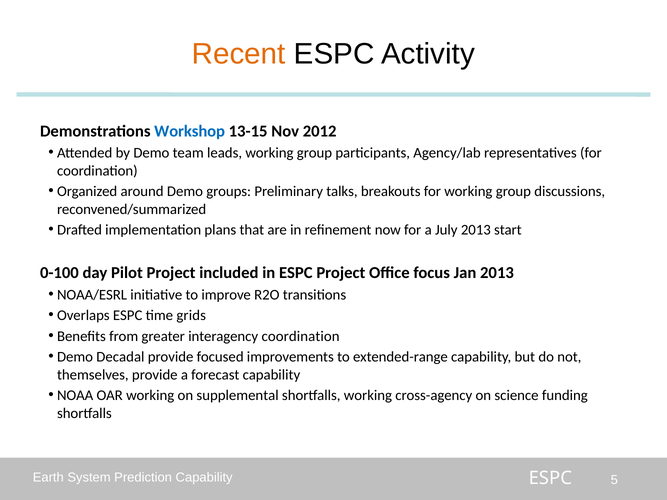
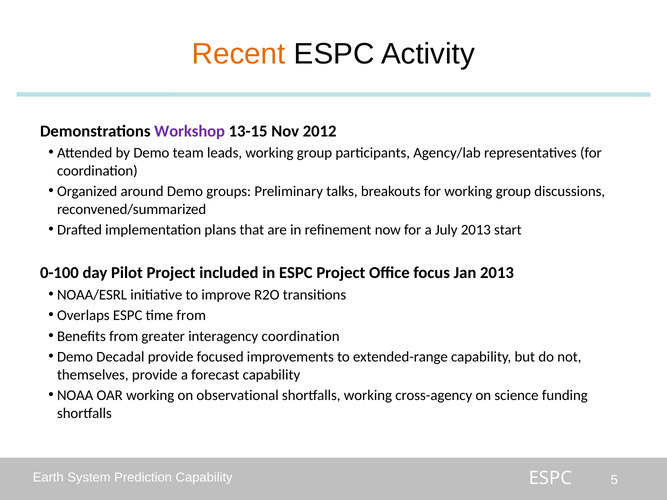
Workshop colour: blue -> purple (190, 131)
time grids: grids -> from (191, 316)
supplemental: supplemental -> observational (238, 396)
